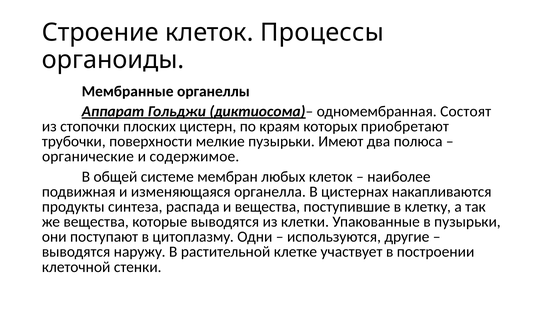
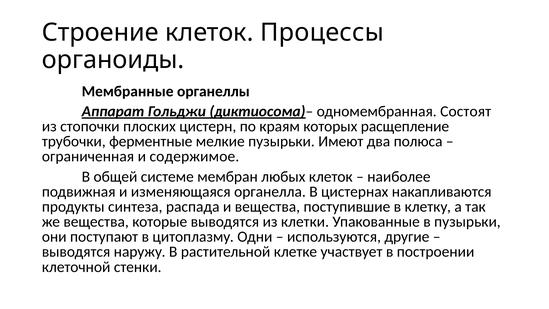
приобретают: приобретают -> расщепление (405, 126)
поверхности: поверхности -> ферментные (151, 141)
органические: органические -> ограниченная (88, 156)
